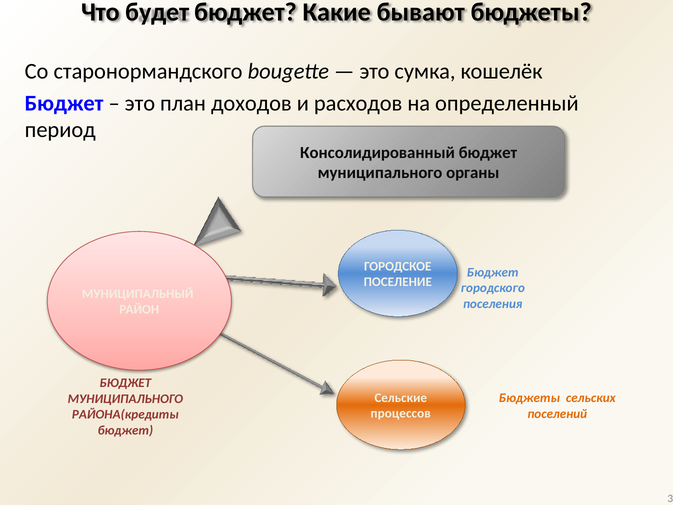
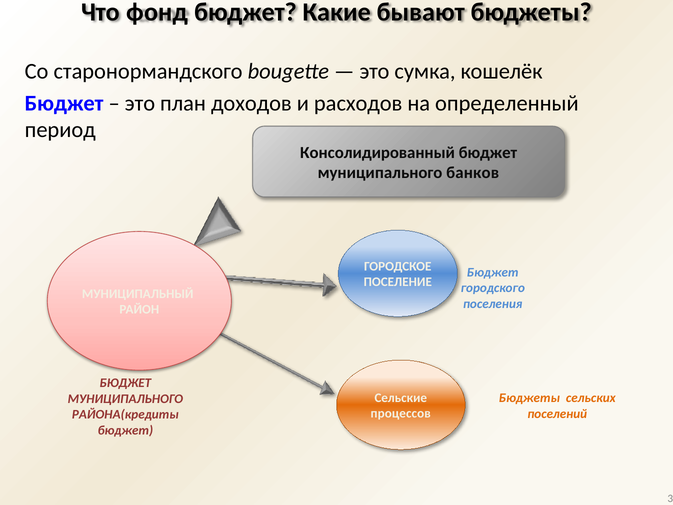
будет: будет -> фонд (157, 12)
органы: органы -> банков (473, 173)
